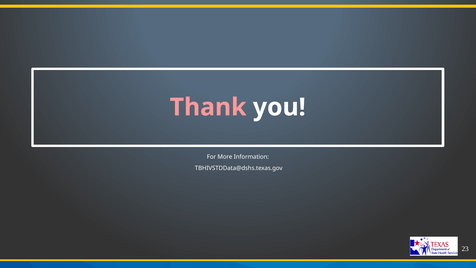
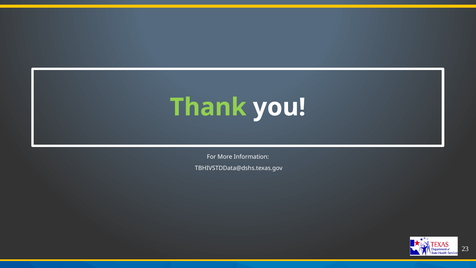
Thank colour: pink -> light green (208, 107)
